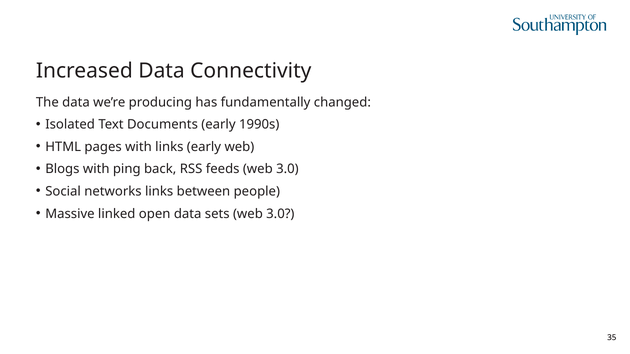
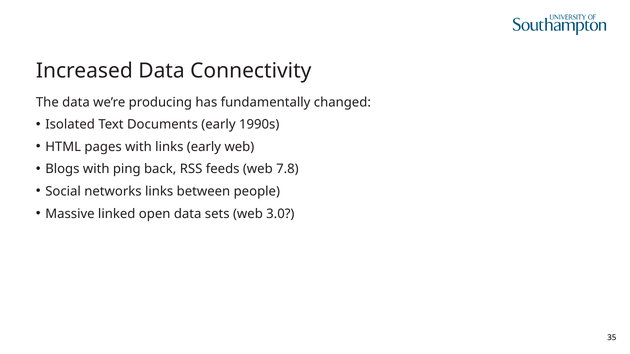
feeds web 3.0: 3.0 -> 7.8 (287, 169)
